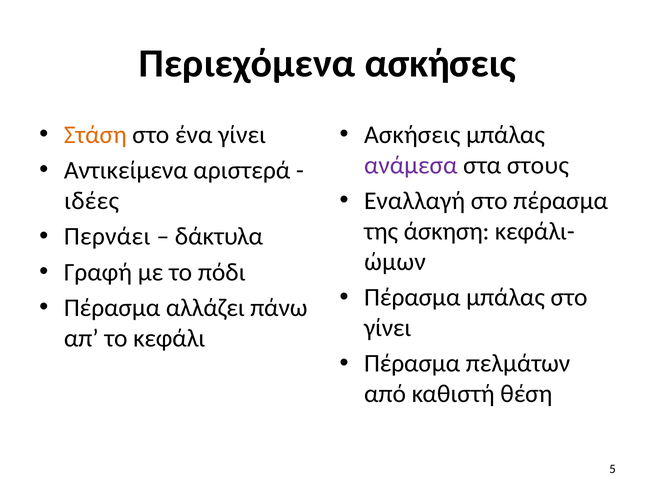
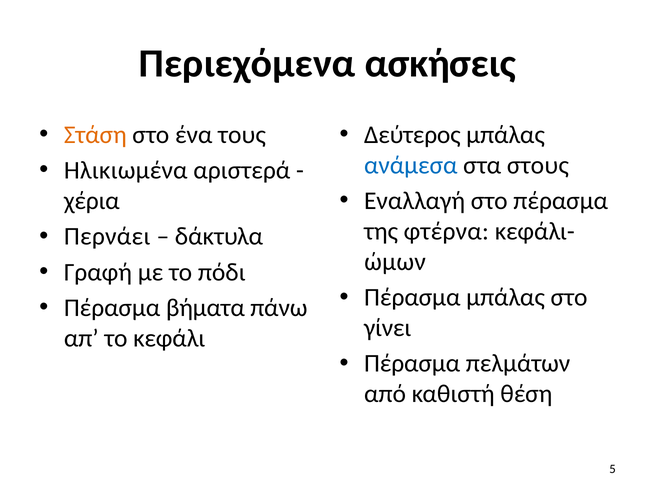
ένα γίνει: γίνει -> τους (242, 135)
Ασκήσεις: Ασκήσεις -> Δεύτερος (412, 135)
ανάμεσα colour: purple -> blue (411, 165)
Αντικείμενα: Αντικείμενα -> Ηλικιωμένα (126, 171)
ιδέες: ιδέες -> χέρια (92, 201)
άσκηση: άσκηση -> φτέρνα (446, 232)
αλλάζει: αλλάζει -> βήματα (205, 308)
